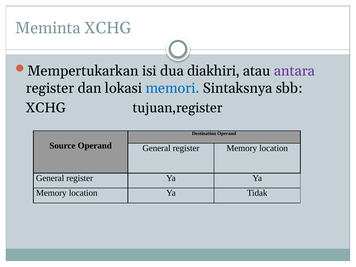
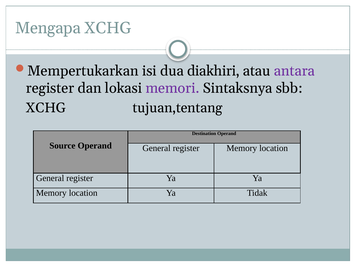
Meminta: Meminta -> Mengapa (48, 28)
memori colour: blue -> purple (172, 88)
tujuan,register: tujuan,register -> tujuan,tentang (178, 108)
